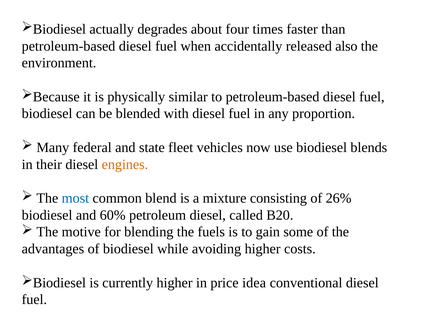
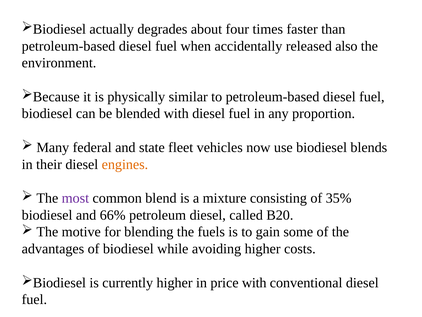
most colour: blue -> purple (75, 198)
26%: 26% -> 35% (339, 198)
60%: 60% -> 66% (113, 215)
price idea: idea -> with (254, 282)
